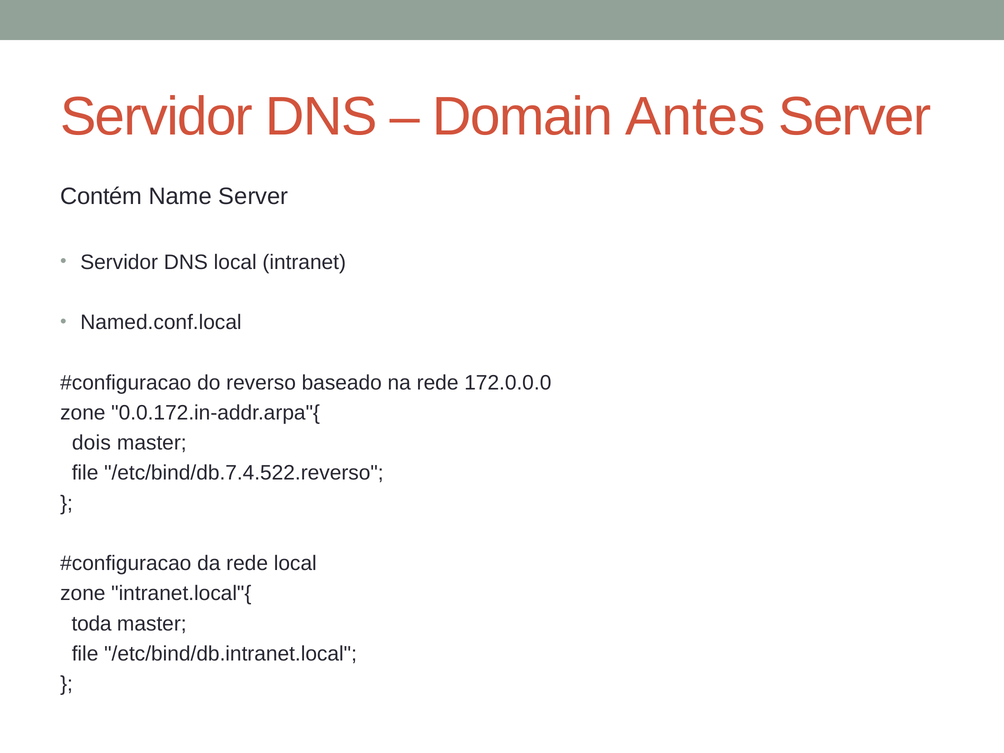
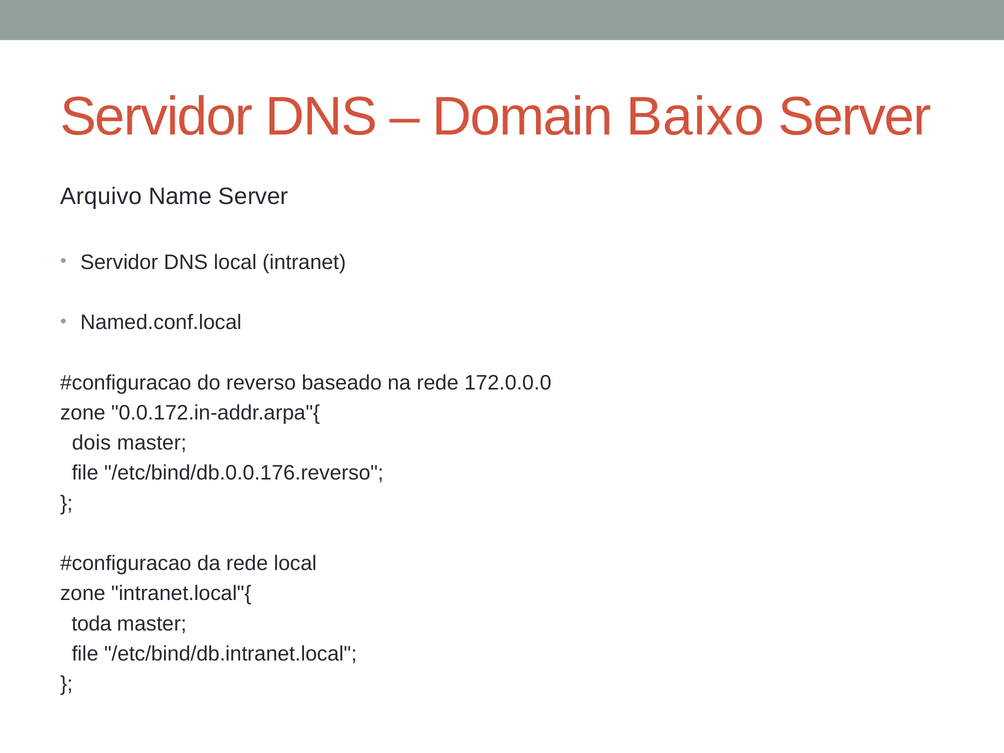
Antes: Antes -> Baixo (695, 117)
Contém: Contém -> Arquivo (101, 197)
/etc/bind/db.7.4.522.reverso: /etc/bind/db.7.4.522.reverso -> /etc/bind/db.0.0.176.reverso (244, 473)
